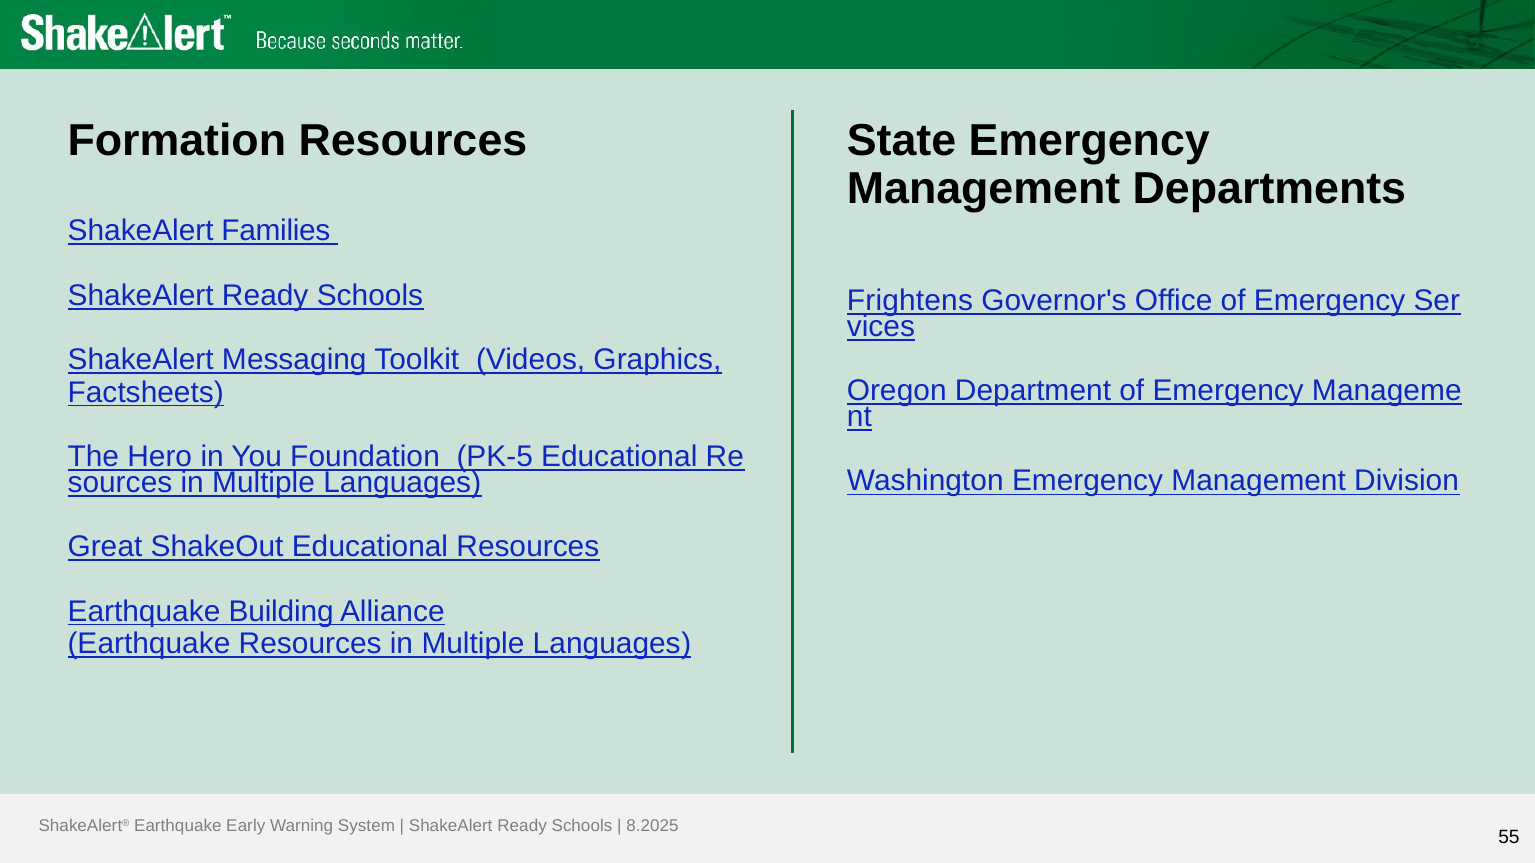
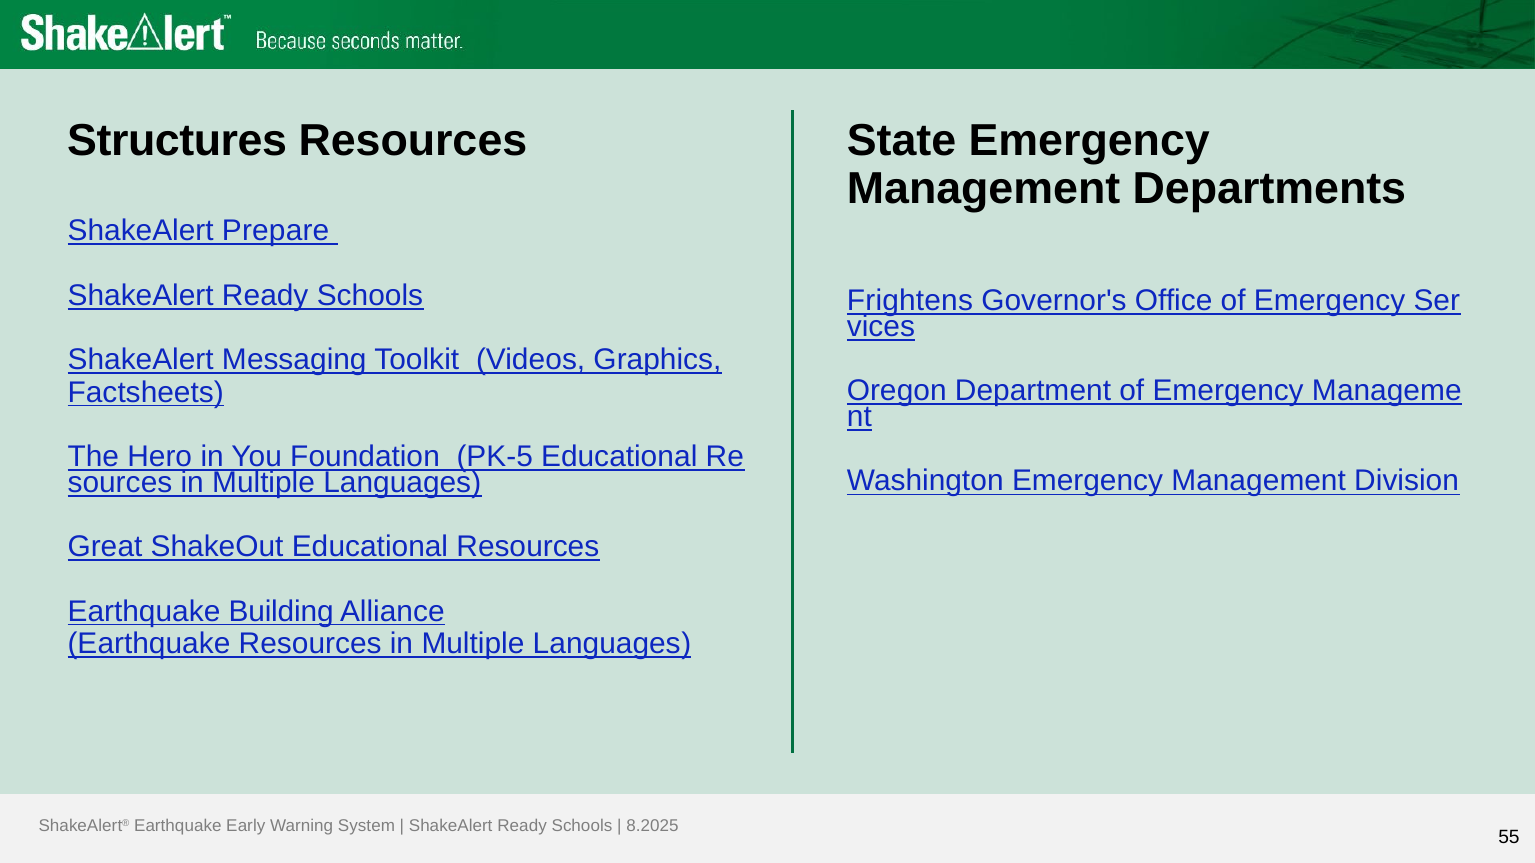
Formation: Formation -> Structures (177, 141)
Families: Families -> Prepare (276, 231)
